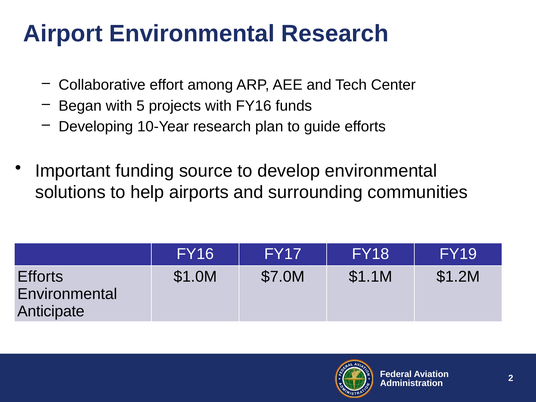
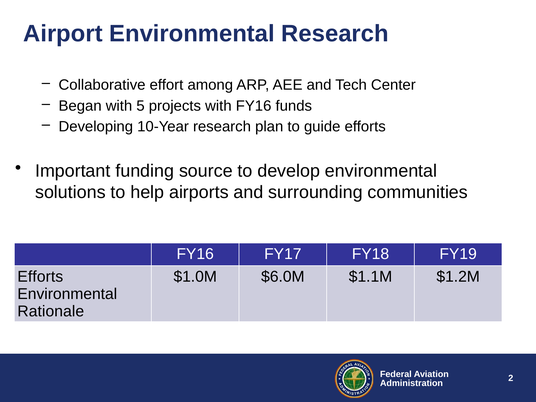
$7.0M: $7.0M -> $6.0M (283, 277)
Anticipate: Anticipate -> Rationale (51, 311)
